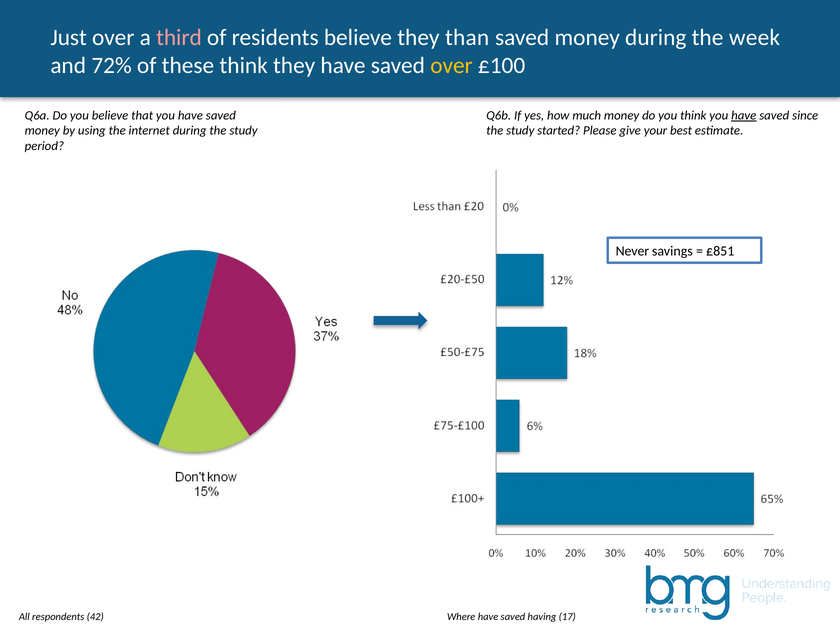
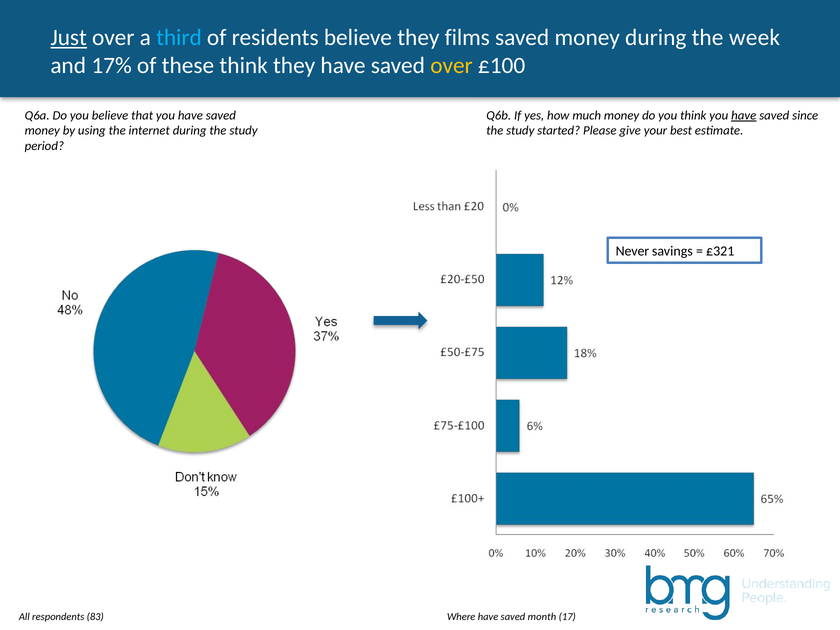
Just underline: none -> present (69, 38)
third colour: pink -> light blue (179, 38)
than: than -> films (467, 38)
72%: 72% -> 17% (112, 66)
£851: £851 -> £321 (720, 251)
42: 42 -> 83 (95, 617)
having: having -> month (542, 617)
